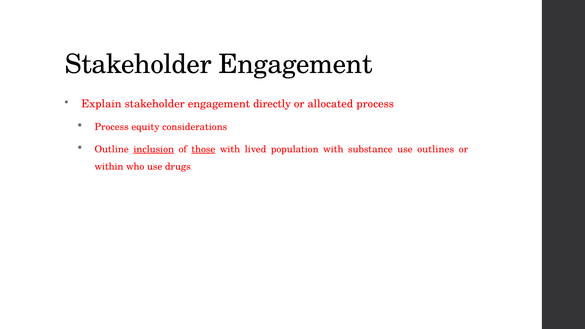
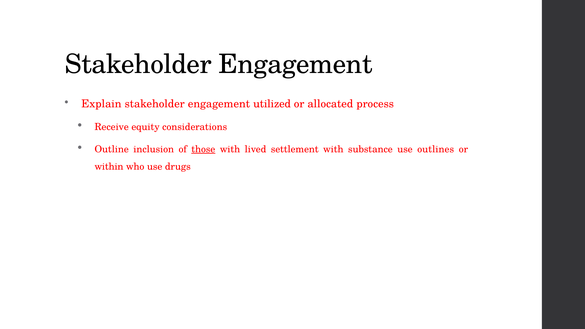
directly: directly -> utilized (272, 104)
Process: Process -> Receive (112, 127)
inclusion underline: present -> none (154, 149)
population: population -> settlement (295, 149)
